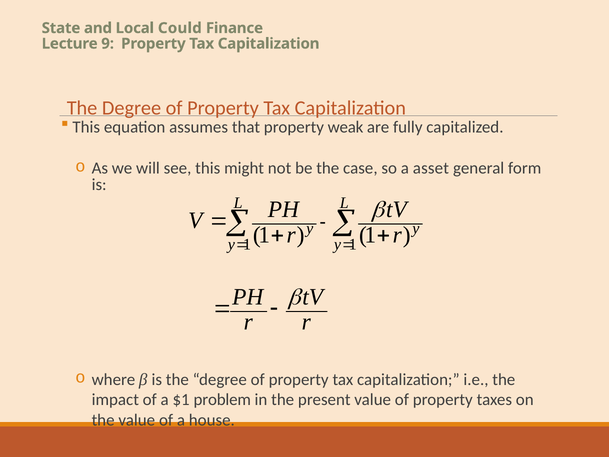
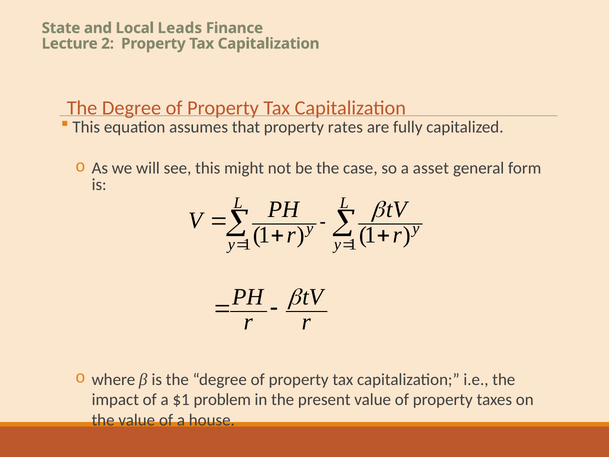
Could: Could -> Leads (180, 28)
9: 9 -> 2 (108, 44)
weak: weak -> rates (345, 127)
